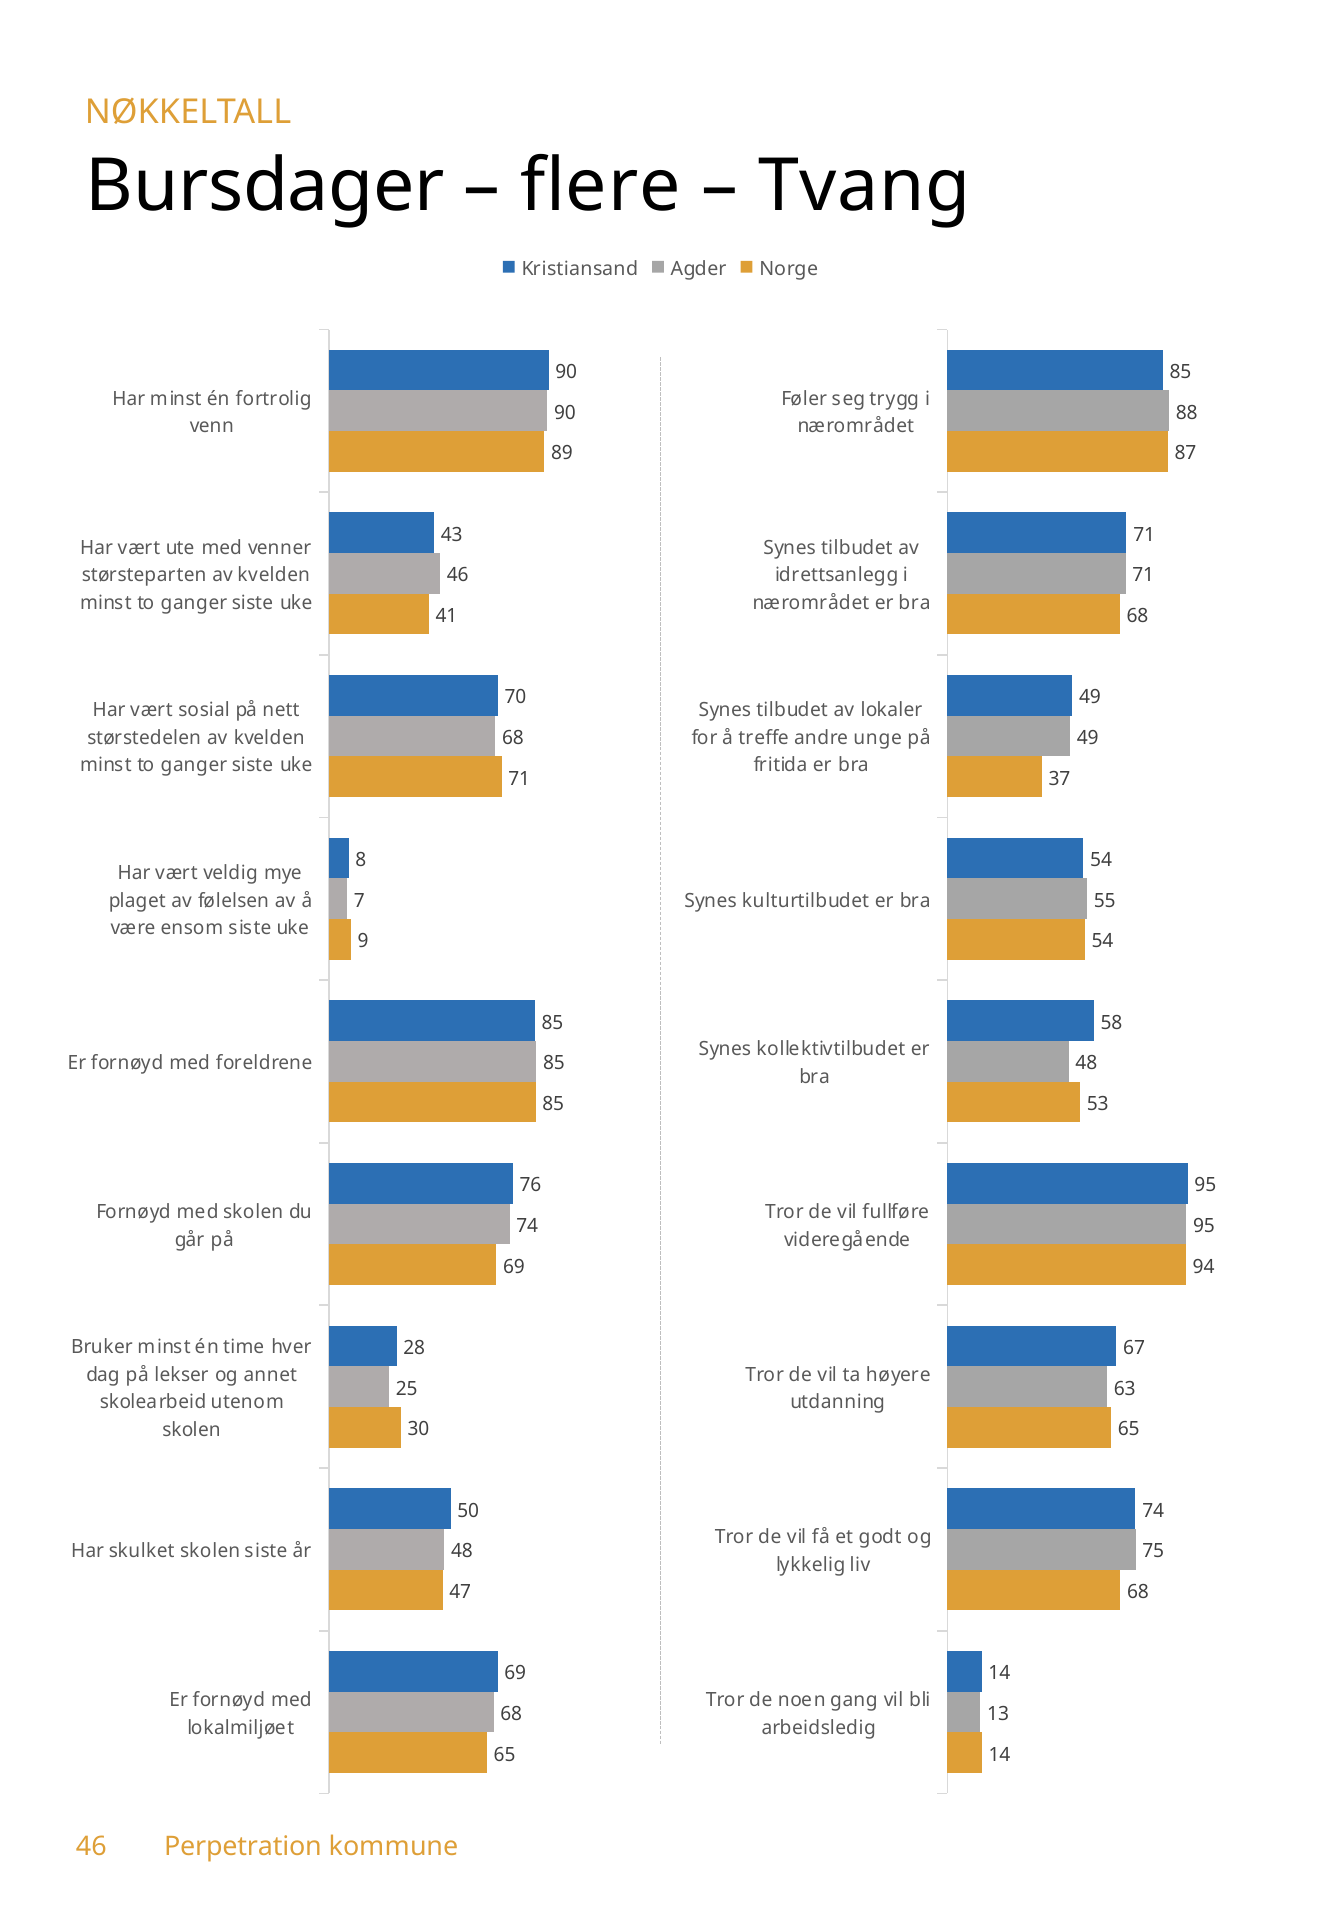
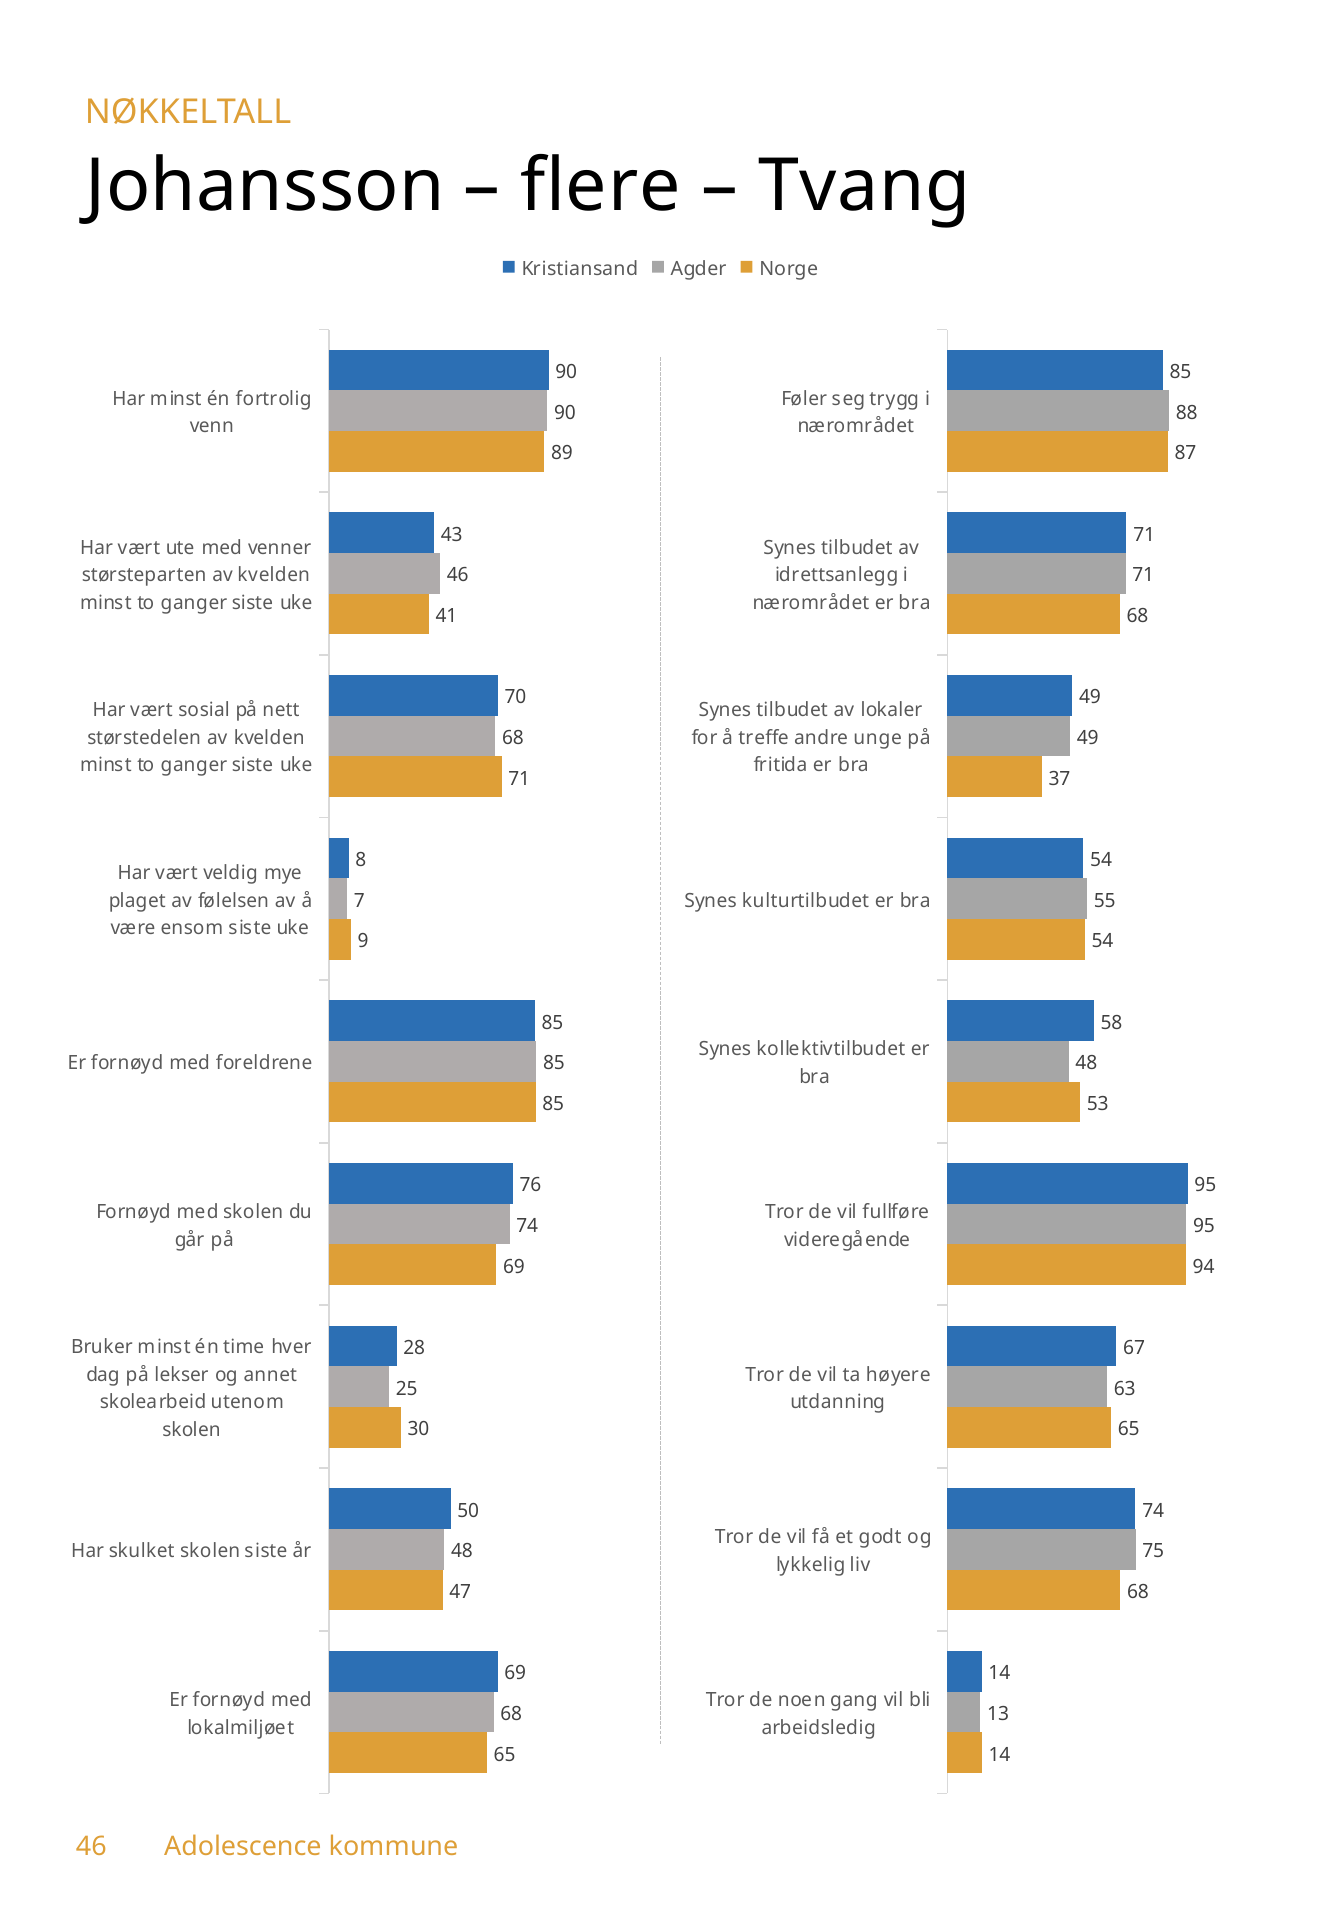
Bursdager: Bursdager -> Johansson (265, 186)
Perpetration: Perpetration -> Adolescence (243, 1848)
